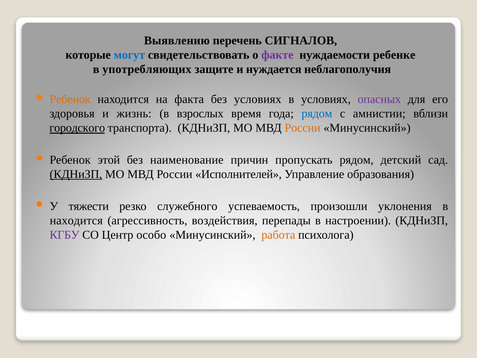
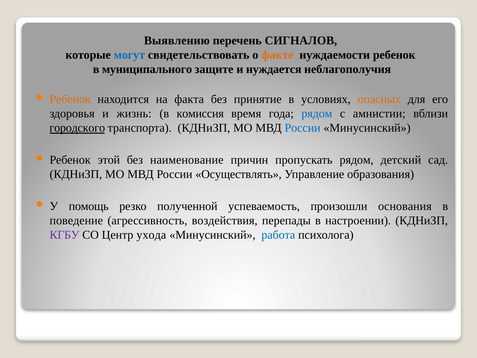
факте colour: purple -> orange (277, 55)
нуждаемости ребенке: ребенке -> ребенок (394, 55)
употребляющих: употребляющих -> муниципального (147, 69)
без условиях: условиях -> принятие (258, 99)
опасных colour: purple -> orange (379, 99)
взрослых: взрослых -> комиссия (200, 114)
России colour: orange -> blue (303, 128)
КДНиЗП underline: present -> none (76, 174)
Исполнителей: Исполнителей -> Осуществлять (239, 174)
тяжести: тяжести -> помощь (89, 206)
служебного: служебного -> полученной (187, 206)
уклонения: уклонения -> основания (405, 206)
находится: находится -> поведение (76, 220)
особо: особо -> ухода (151, 235)
работа colour: orange -> blue (278, 235)
